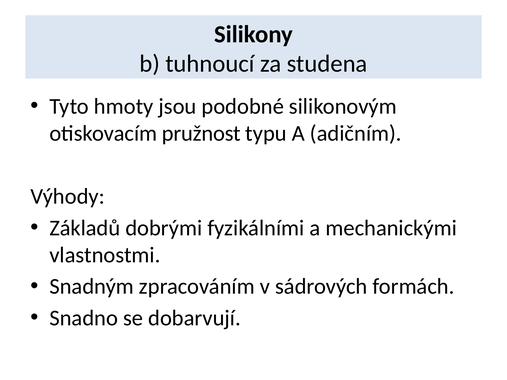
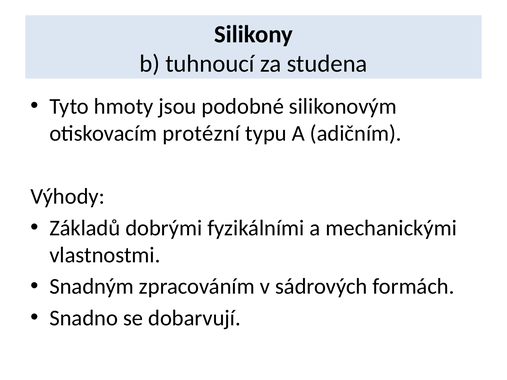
pružnost: pružnost -> protézní (201, 133)
